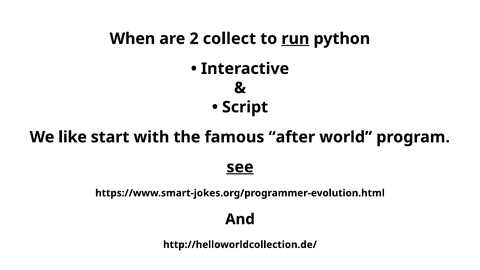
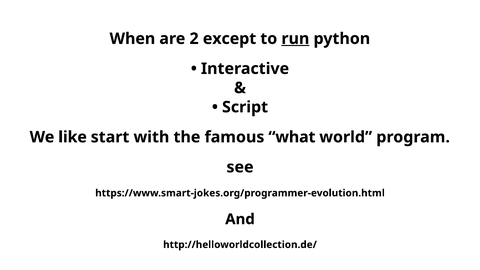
collect: collect -> except (230, 39)
after: after -> what (292, 137)
see underline: present -> none (240, 167)
